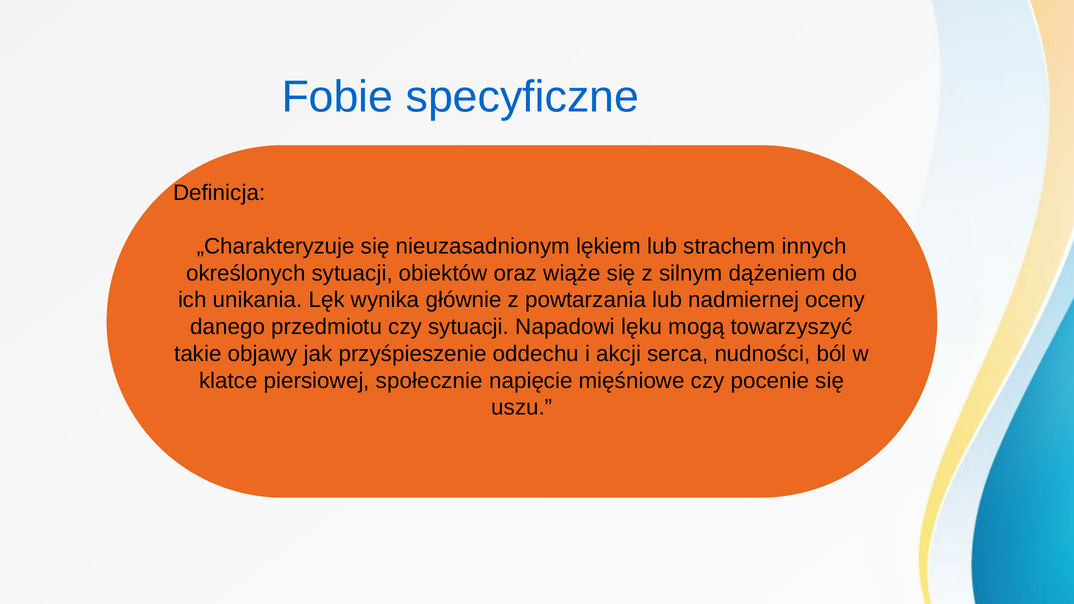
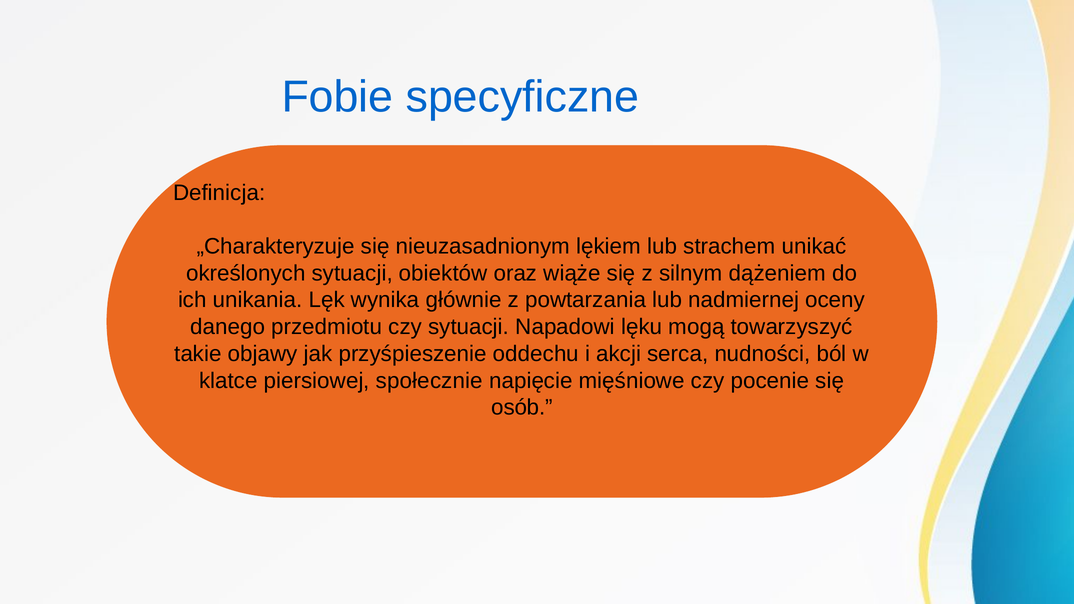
innych: innych -> unikać (814, 246)
uszu: uszu -> osób (522, 408)
